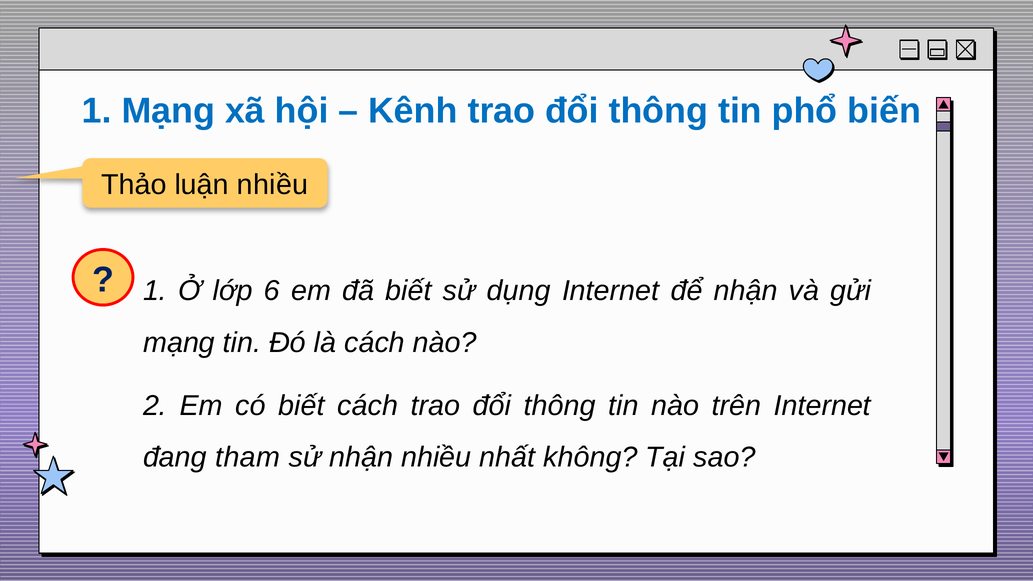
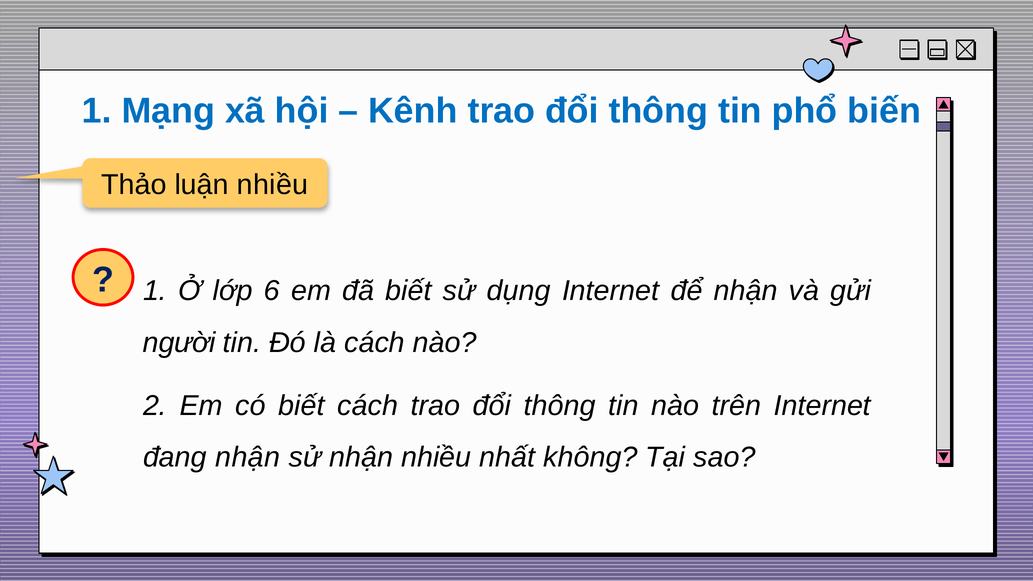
mạng: mạng -> người (179, 343)
đang tham: tham -> nhận (248, 457)
